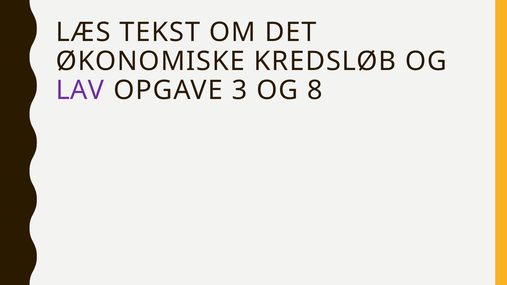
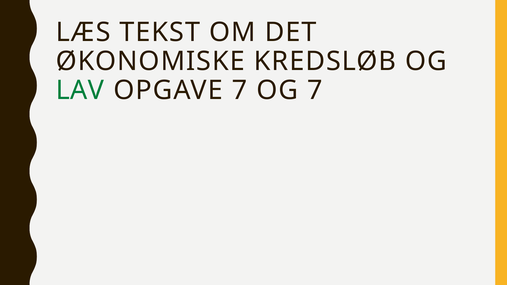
LAV colour: purple -> green (80, 90)
OPGAVE 3: 3 -> 7 (240, 90)
OG 8: 8 -> 7 (315, 90)
